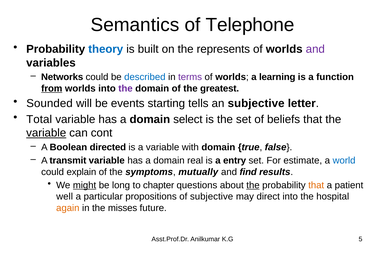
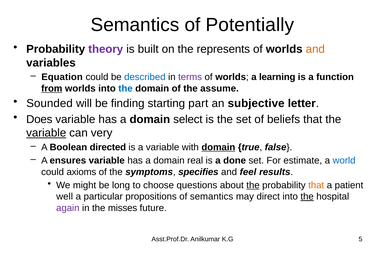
Telephone: Telephone -> Potentially (250, 25)
theory colour: blue -> purple (106, 49)
and colour: purple -> orange (315, 49)
Networks: Networks -> Equation (62, 77)
the colour: purple -> blue (125, 89)
greatest: greatest -> assume (220, 89)
events: events -> finding (128, 104)
tells: tells -> part (198, 104)
Total: Total -> Does (39, 120)
cont: cont -> very (102, 133)
domain underline: none -> present (218, 148)
transmit: transmit -> ensures (68, 161)
entry: entry -> done (235, 161)
explain: explain -> axioms (81, 172)
mutually: mutually -> specifies (198, 172)
find: find -> feel (248, 172)
might underline: present -> none (85, 186)
chapter: chapter -> choose (159, 186)
of subjective: subjective -> semantics (212, 197)
the underline: none -> present (307, 197)
again colour: orange -> purple (68, 208)
